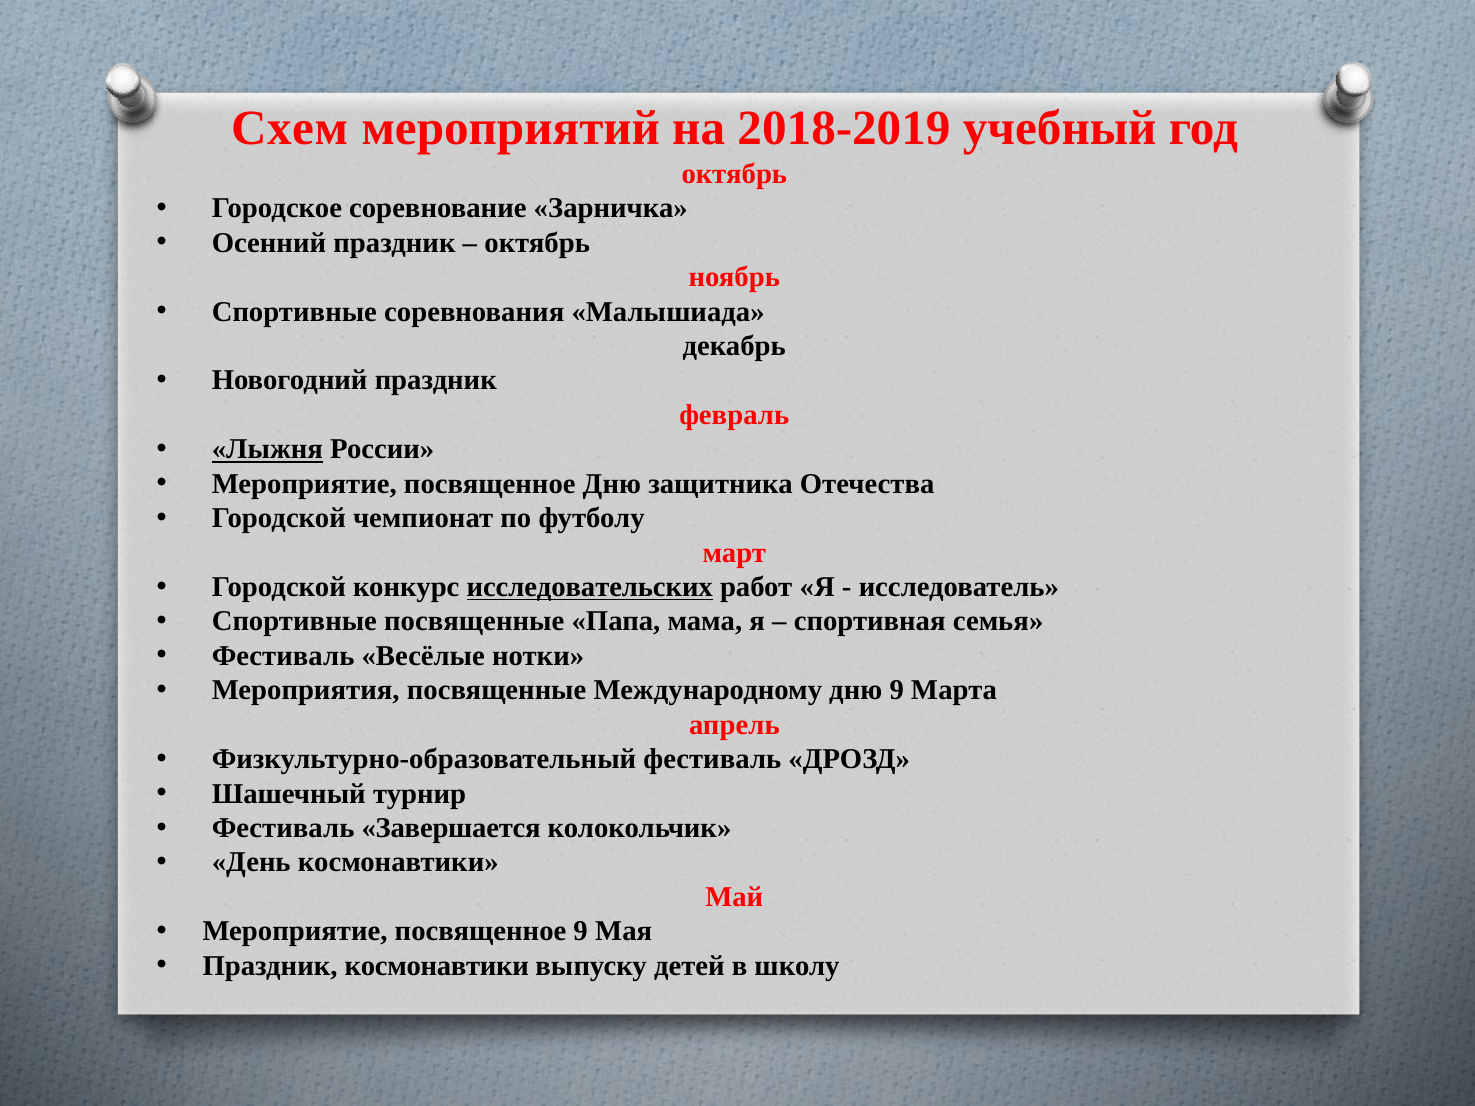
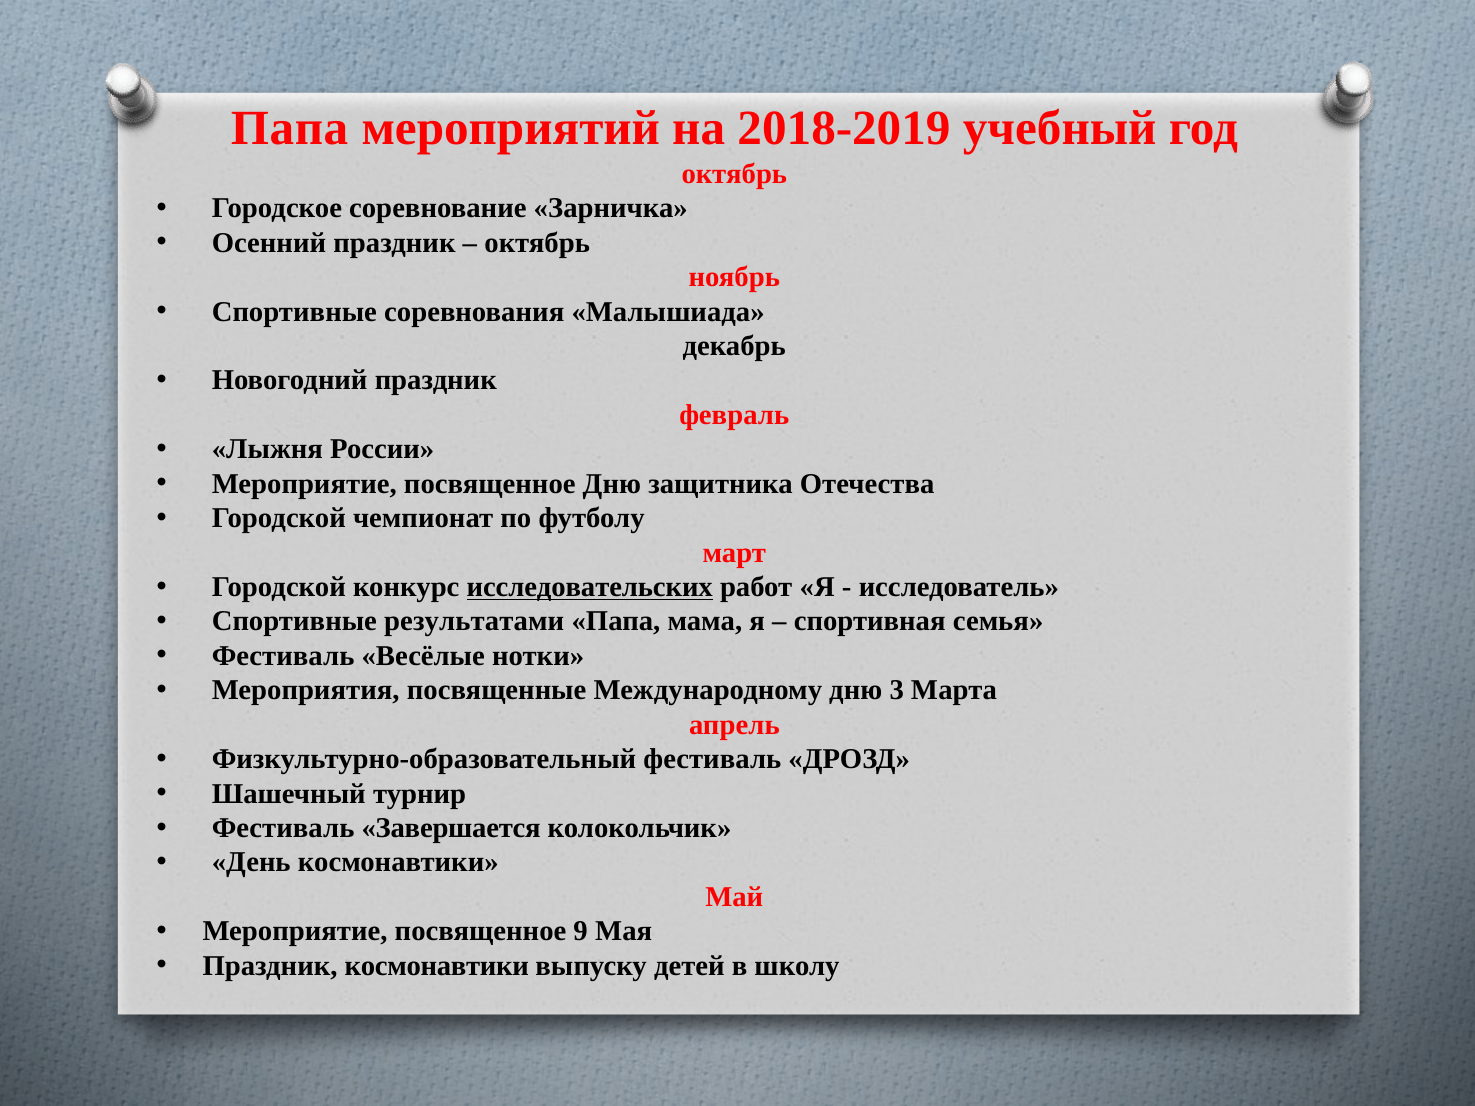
Схем: Схем -> Папа (290, 129)
Лыжня underline: present -> none (267, 449)
Спортивные посвященные: посвященные -> результатами (474, 622)
дню 9: 9 -> 3 (897, 691)
